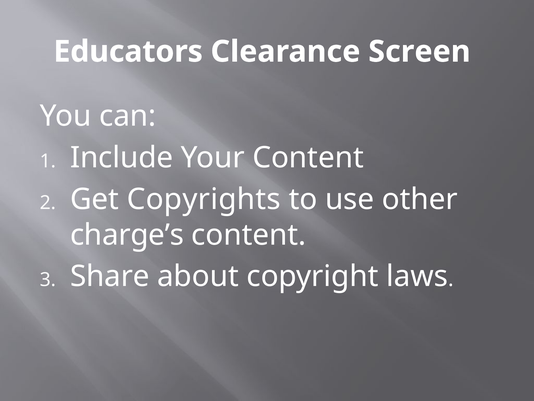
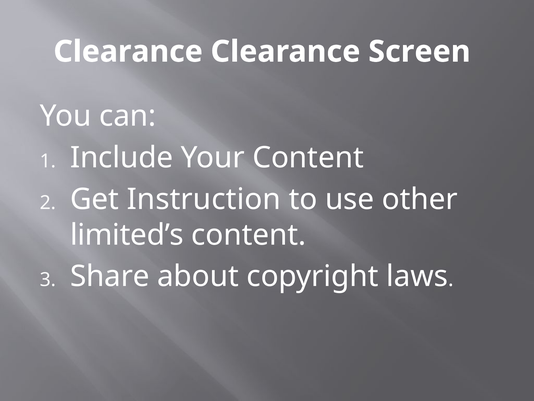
Educators: Educators -> Clearance (128, 52)
Copyrights: Copyrights -> Instruction (204, 199)
charge’s: charge’s -> limited’s (127, 235)
